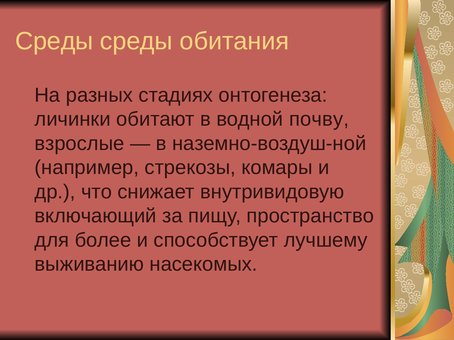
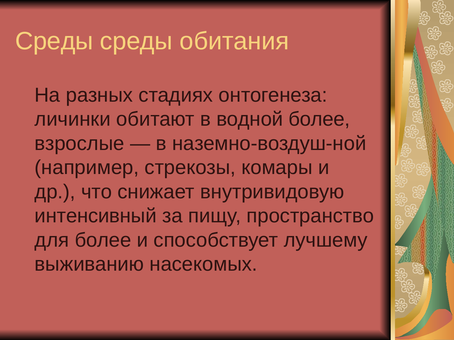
водной почву: почву -> более (319, 119)
включающий: включающий -> интенсивный (96, 216)
